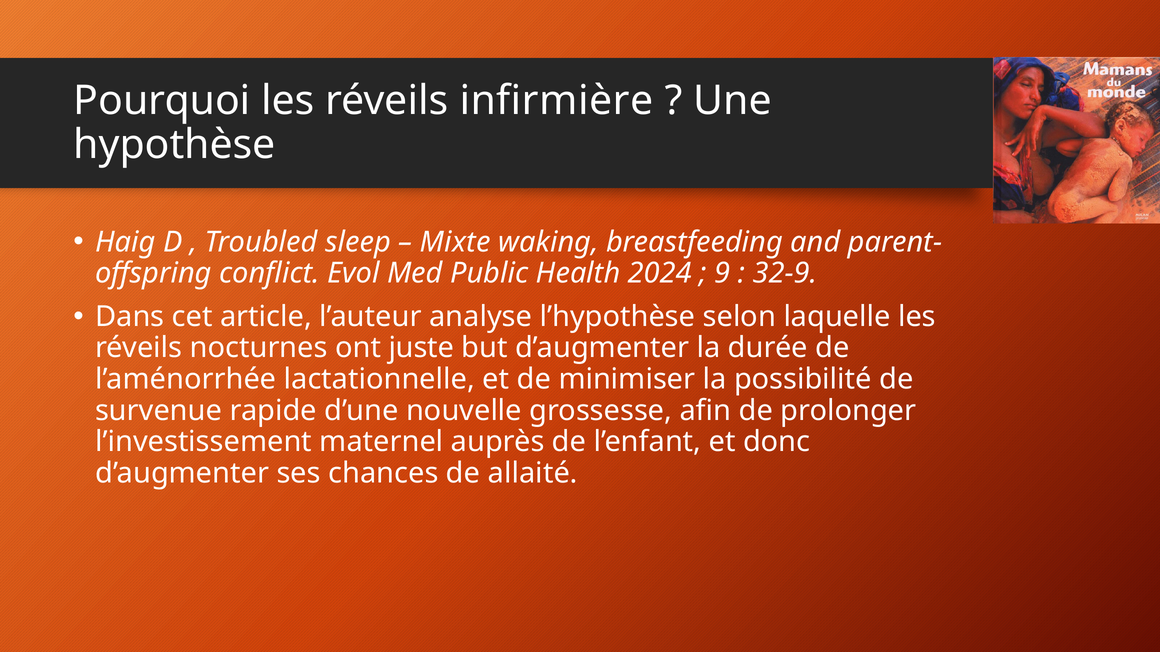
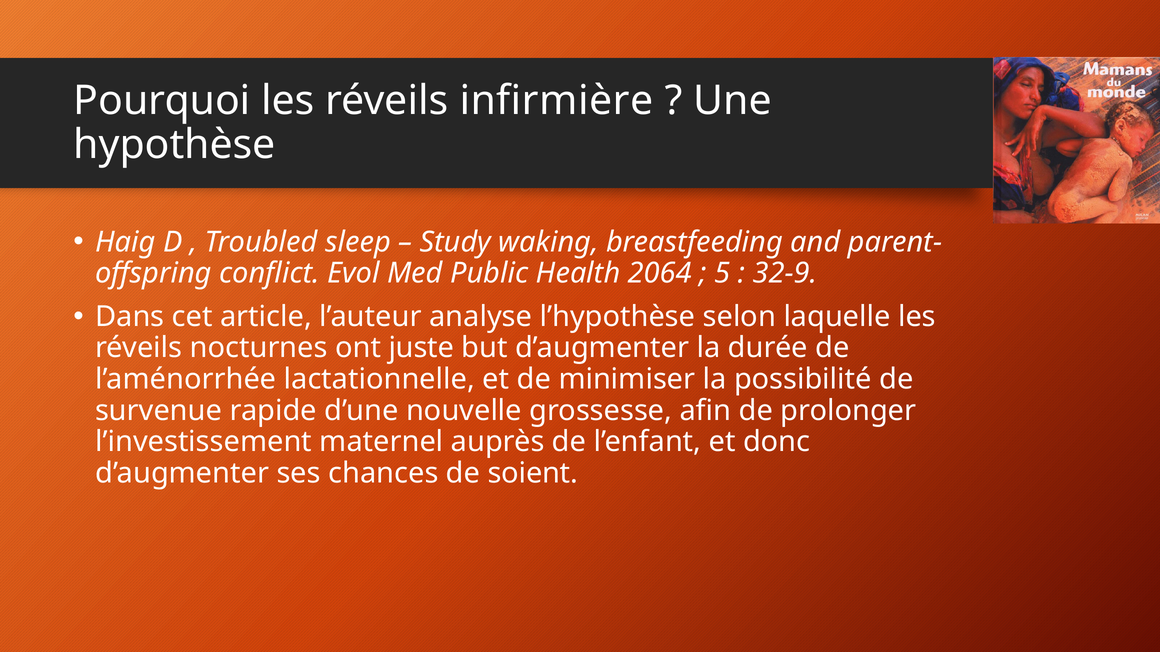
Mixte: Mixte -> Study (455, 242)
2024: 2024 -> 2064 (660, 273)
9: 9 -> 5 (722, 273)
allaité: allaité -> soient (533, 473)
